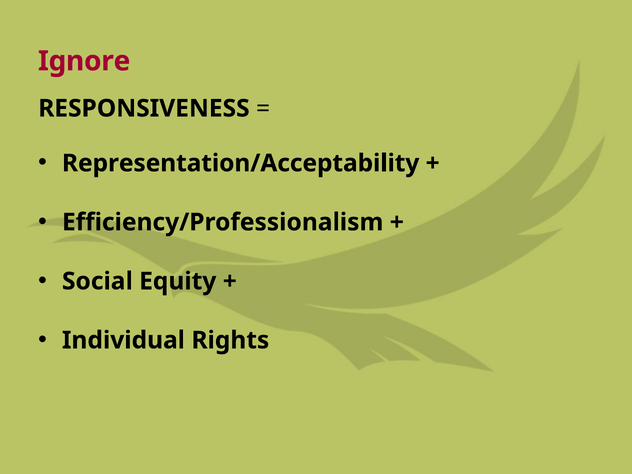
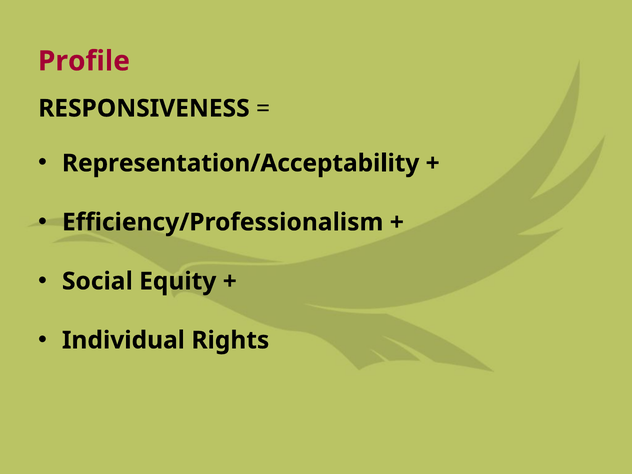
Ignore: Ignore -> Profile (84, 61)
